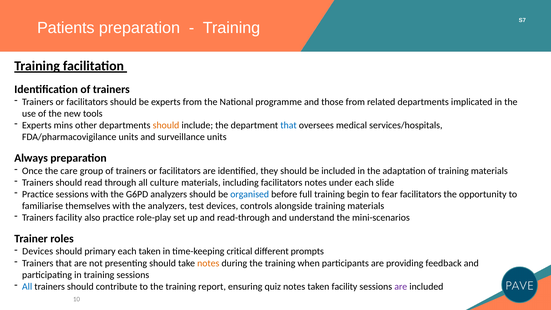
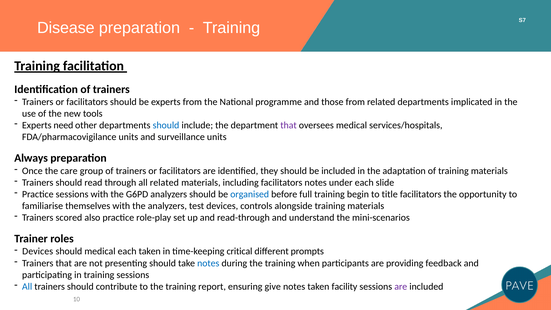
Patients: Patients -> Disease (66, 28)
mins: mins -> need (63, 125)
should colour: orange -> blue (166, 125)
that colour: blue -> purple (289, 125)
all culture: culture -> related (164, 182)
fear: fear -> title (390, 194)
Trainers facility: facility -> scored (69, 218)
should primary: primary -> medical (100, 251)
notes colour: orange -> blue (208, 263)
quiz: quiz -> give (273, 287)
